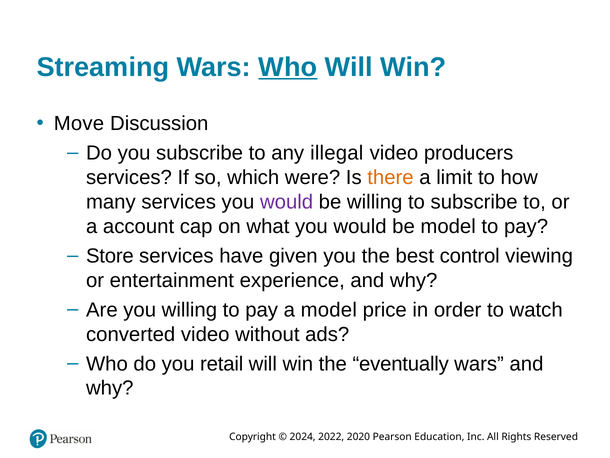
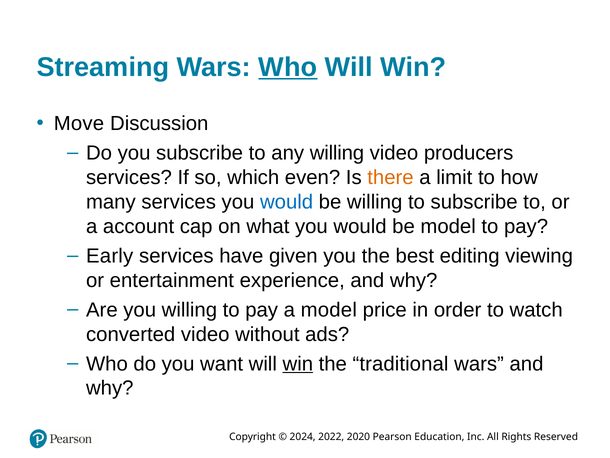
any illegal: illegal -> willing (337, 153)
were: were -> even (313, 177)
would colour: purple -> blue (287, 202)
Store: Store -> Early (110, 256)
control: control -> editing (470, 256)
retail: retail -> want (222, 363)
win underline: none -> present (298, 363)
eventually: eventually -> traditional (401, 363)
